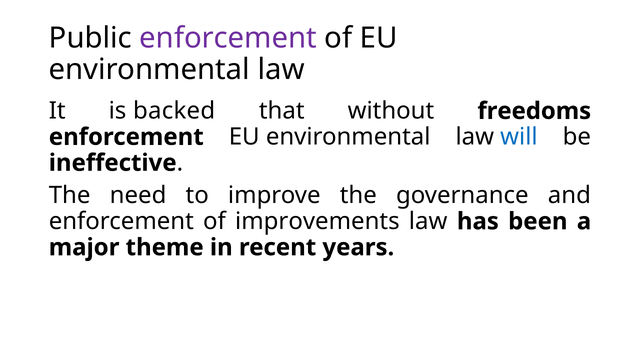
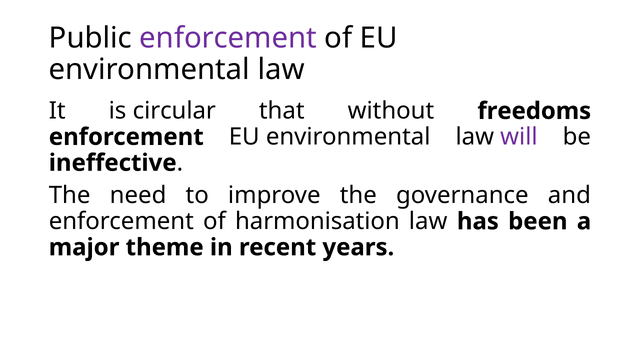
backed: backed -> circular (174, 111)
will colour: blue -> purple (519, 137)
improvements: improvements -> harmonisation (317, 221)
